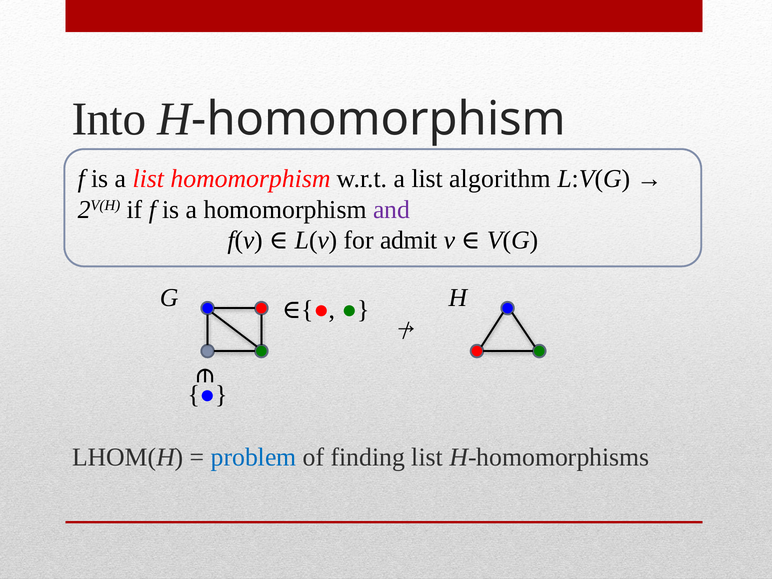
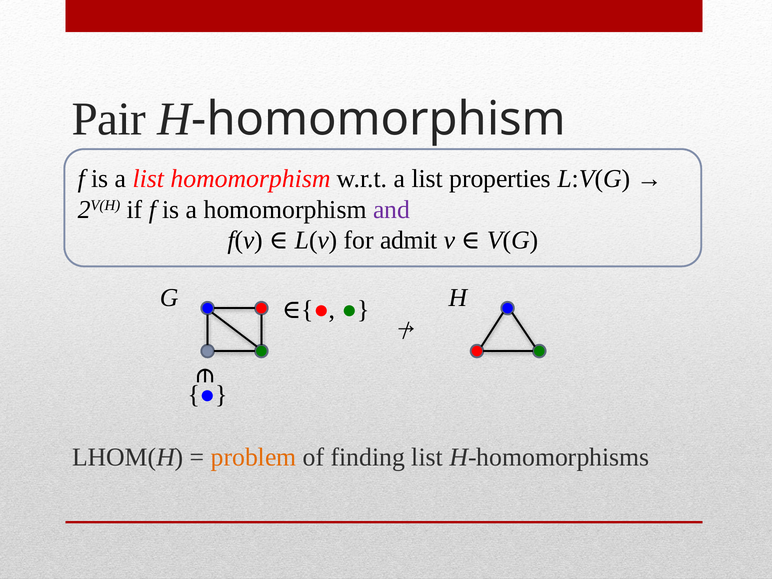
Into: Into -> Pair (109, 119)
algorithm: algorithm -> properties (500, 179)
problem colour: blue -> orange (254, 457)
